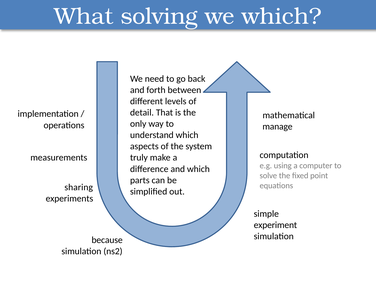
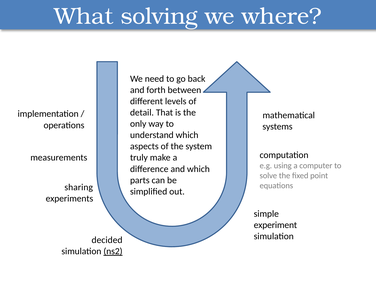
we which: which -> where (282, 16)
manage: manage -> systems (277, 127)
because: because -> decided (107, 240)
ns2 underline: none -> present (113, 251)
